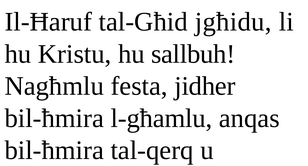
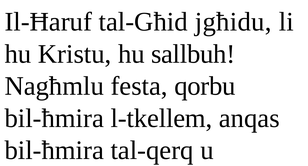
jidher: jidher -> qorbu (205, 86)
l-għamlu: l-għamlu -> l-tkellem (161, 118)
